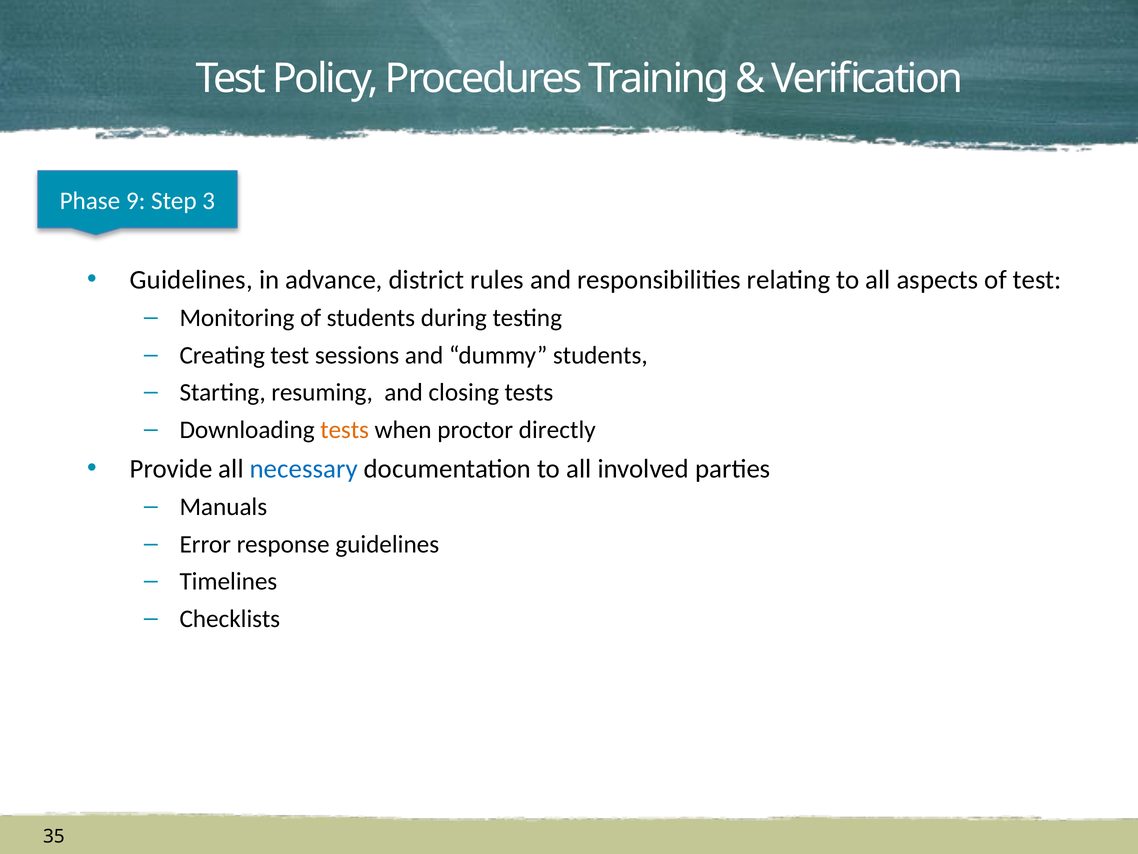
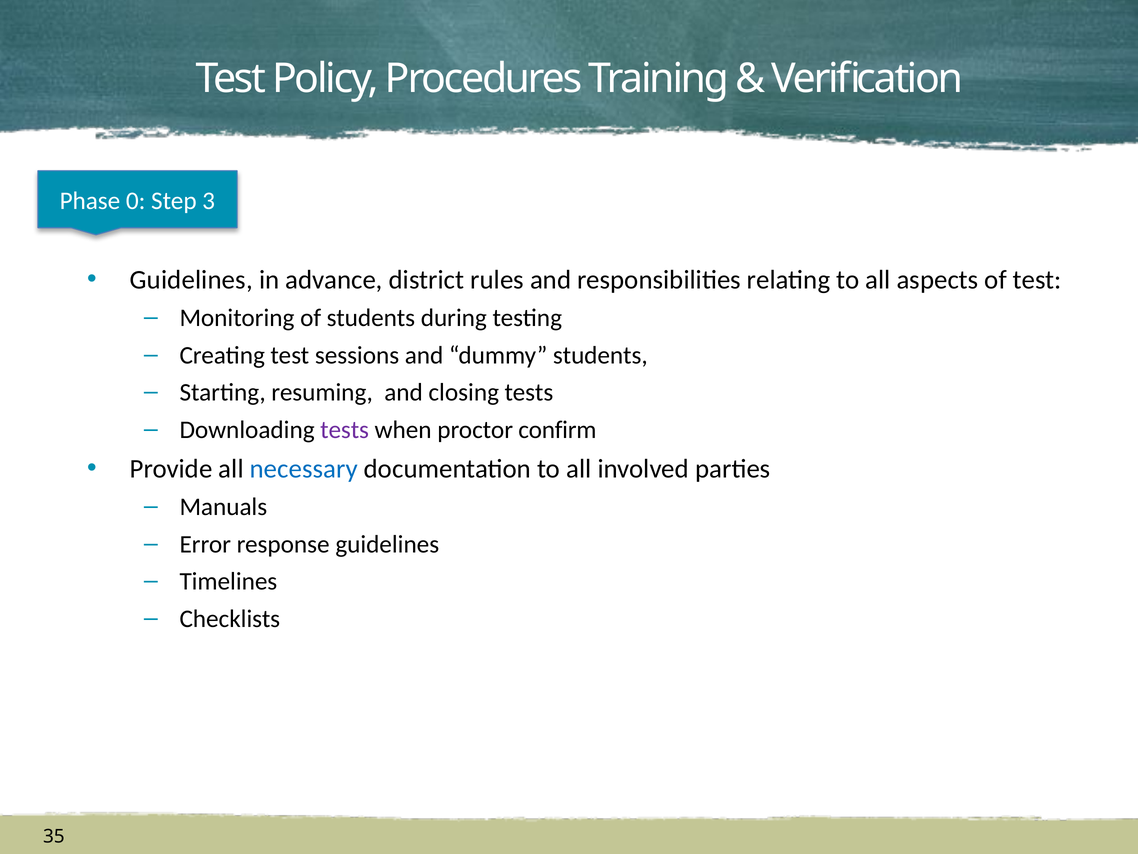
9: 9 -> 0 (136, 201)
tests colour: orange -> purple (345, 430)
directly: directly -> confirm (557, 430)
